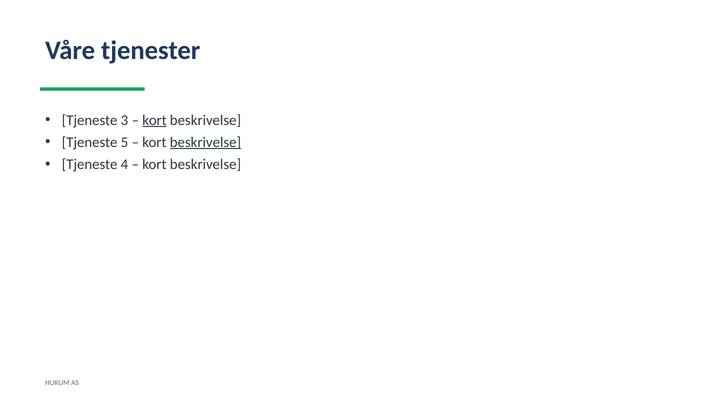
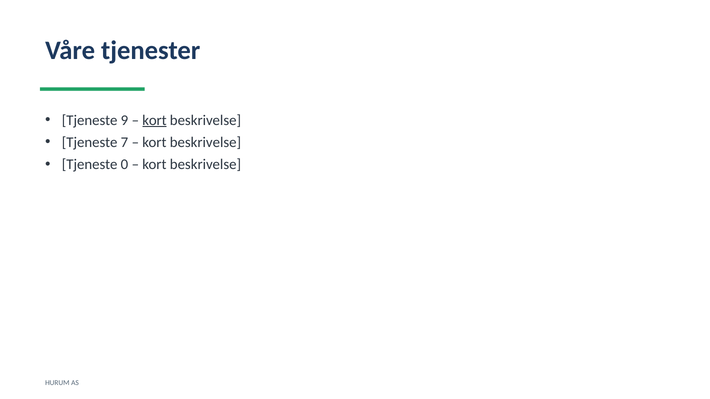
3: 3 -> 9 (124, 120)
5: 5 -> 7 (124, 142)
beskrivelse underline: present -> none (205, 142)
4: 4 -> 0 (124, 165)
